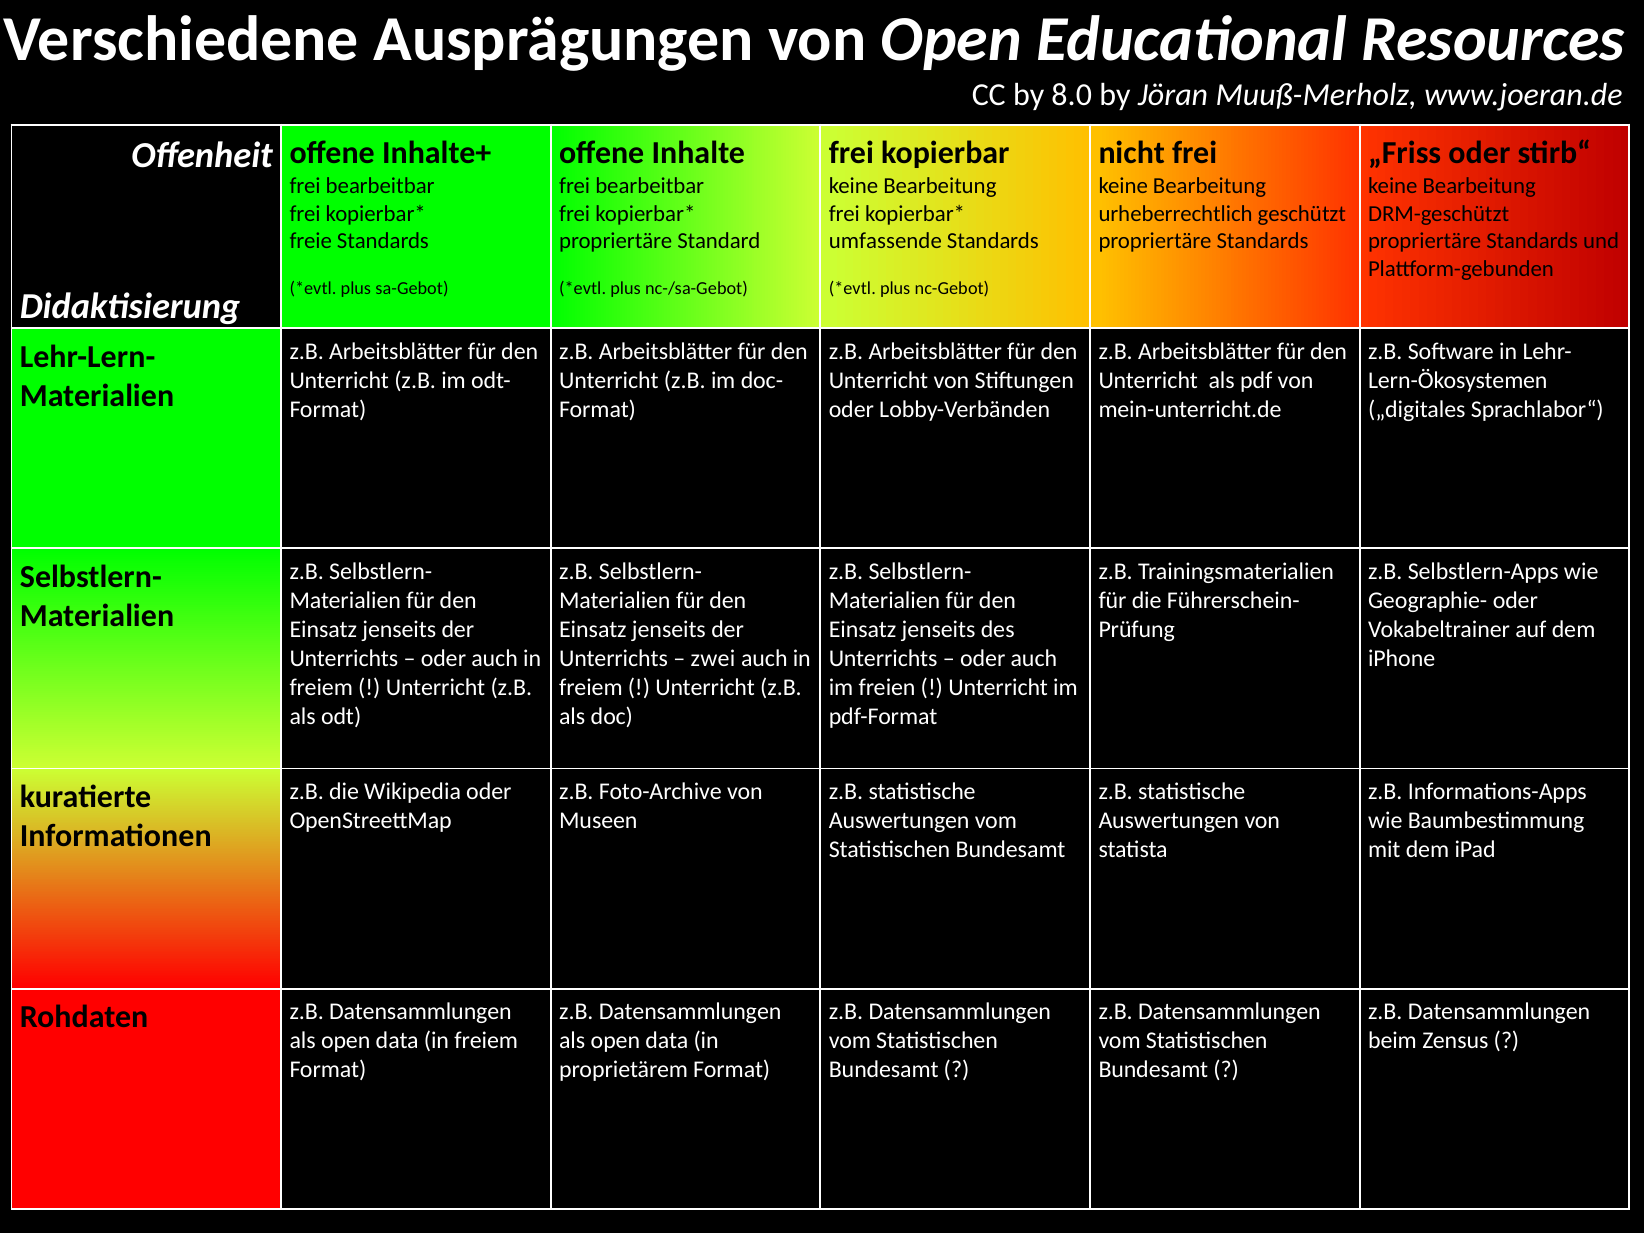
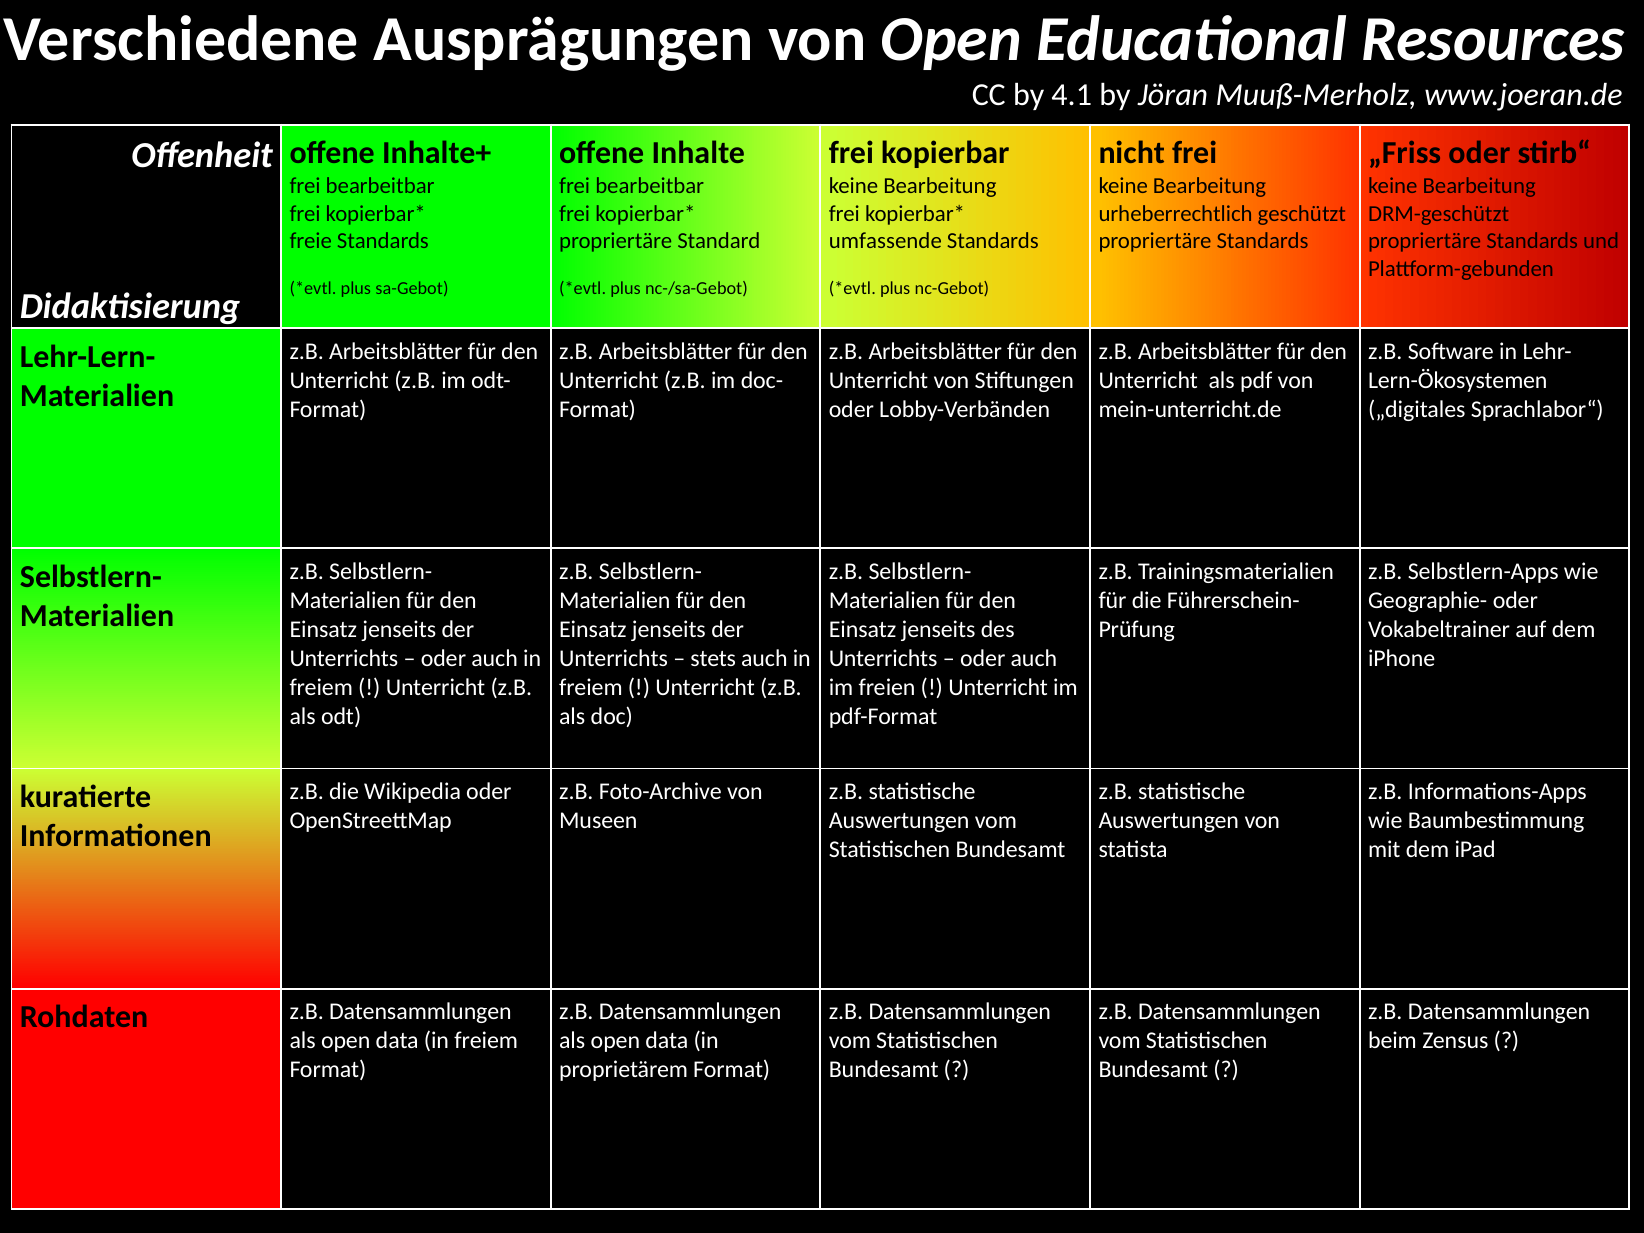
8.0: 8.0 -> 4.1 (1072, 95)
zwei: zwei -> stets (713, 659)
